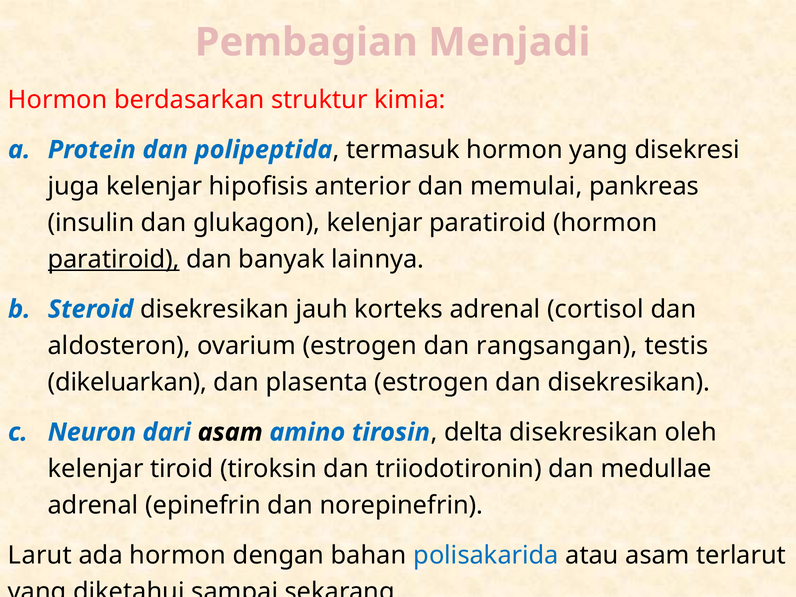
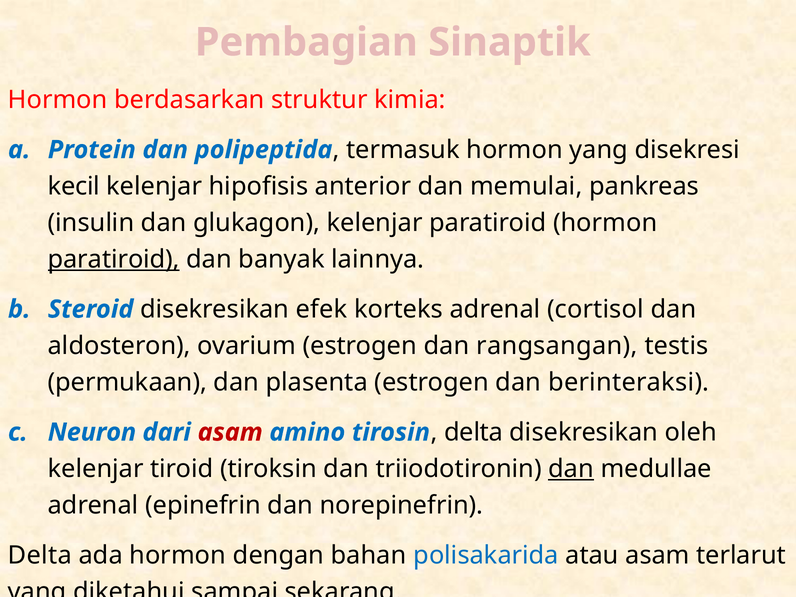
Menjadi: Menjadi -> Sinaptik (509, 42)
juga: juga -> kecil (74, 186)
jauh: jauh -> efek (322, 309)
dikeluarkan: dikeluarkan -> permukaan (127, 382)
dan disekresikan: disekresikan -> berinteraksi (629, 382)
asam colour: black -> red (230, 432)
dan underline: none -> present (571, 469)
Larut: Larut -> Delta (40, 555)
